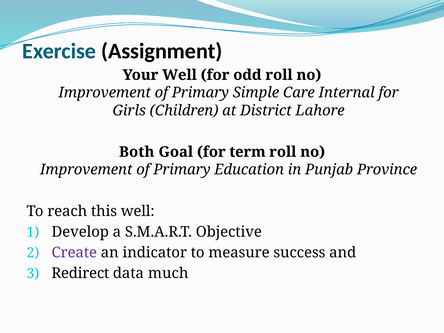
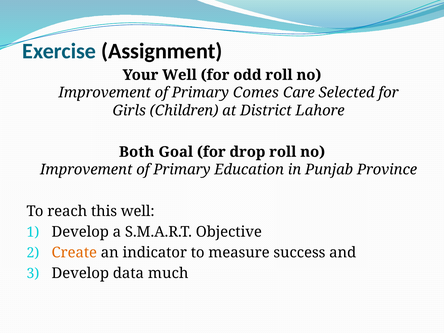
Simple: Simple -> Comes (256, 93)
Internal: Internal -> Selected (347, 93)
term: term -> drop (247, 152)
Create colour: purple -> orange (74, 253)
Redirect: Redirect -> Develop (80, 273)
